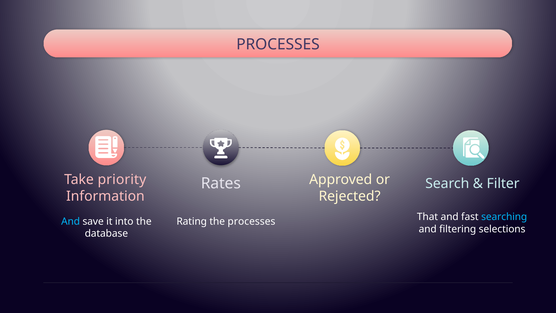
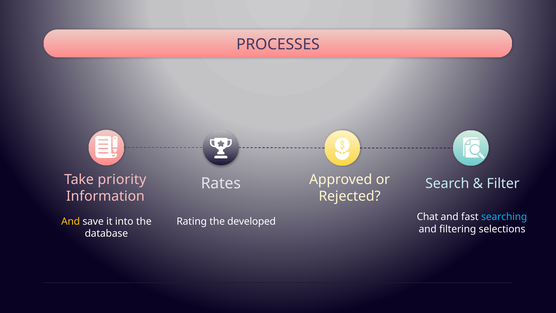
That: That -> Chat (428, 217)
And colour: light blue -> yellow (71, 221)
the processes: processes -> developed (252, 221)
